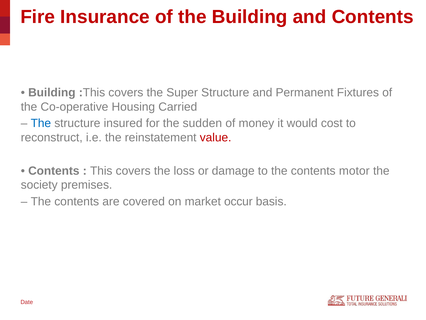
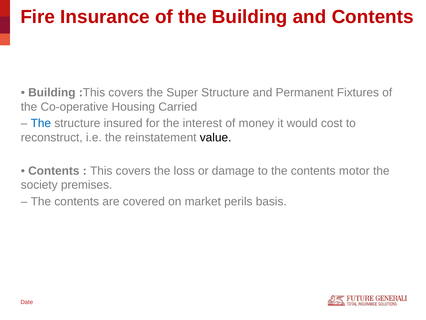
sudden: sudden -> interest (202, 123)
value colour: red -> black (216, 137)
occur: occur -> perils (238, 201)
